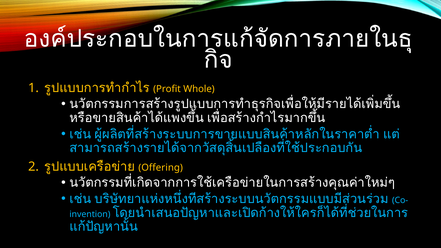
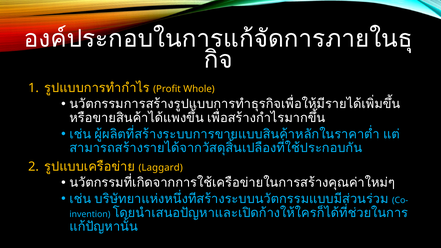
Offering: Offering -> Laggard (161, 168)
